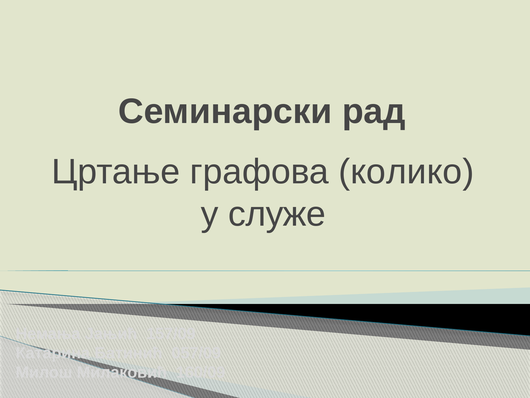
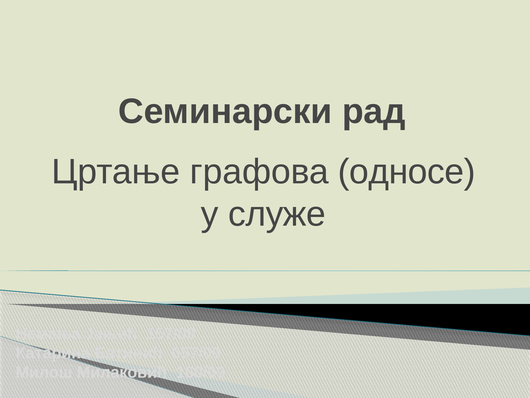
колико: колико -> односе (407, 172)
